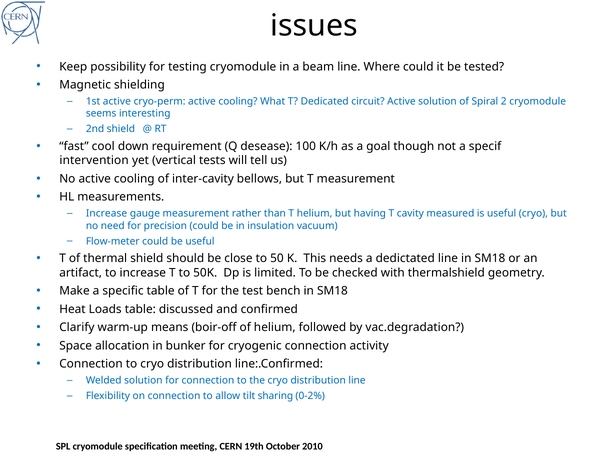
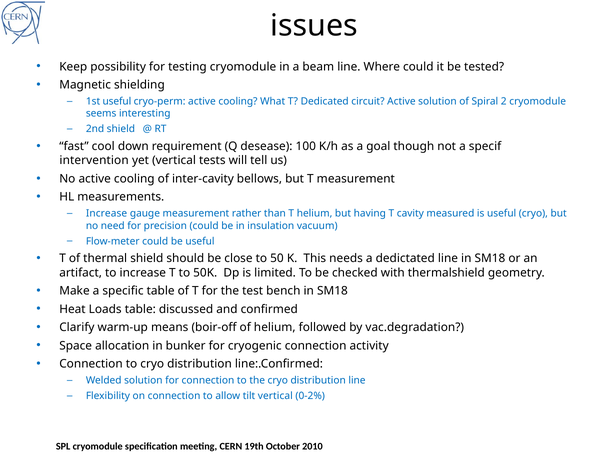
1st active: active -> useful (117, 101)
tilt sharing: sharing -> vertical (275, 396)
